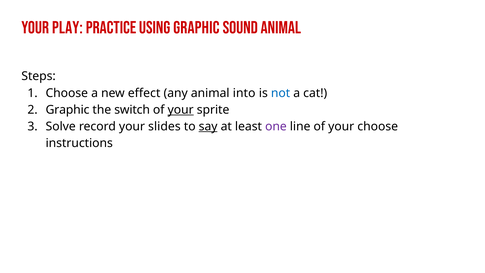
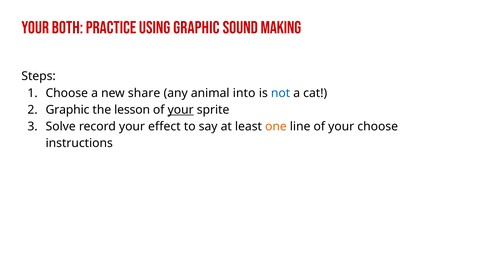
play: play -> both (67, 28)
sound animal: animal -> making (281, 28)
effect: effect -> share (144, 93)
switch: switch -> lesson (132, 110)
slides: slides -> effect (164, 126)
say underline: present -> none (208, 126)
one colour: purple -> orange (276, 126)
